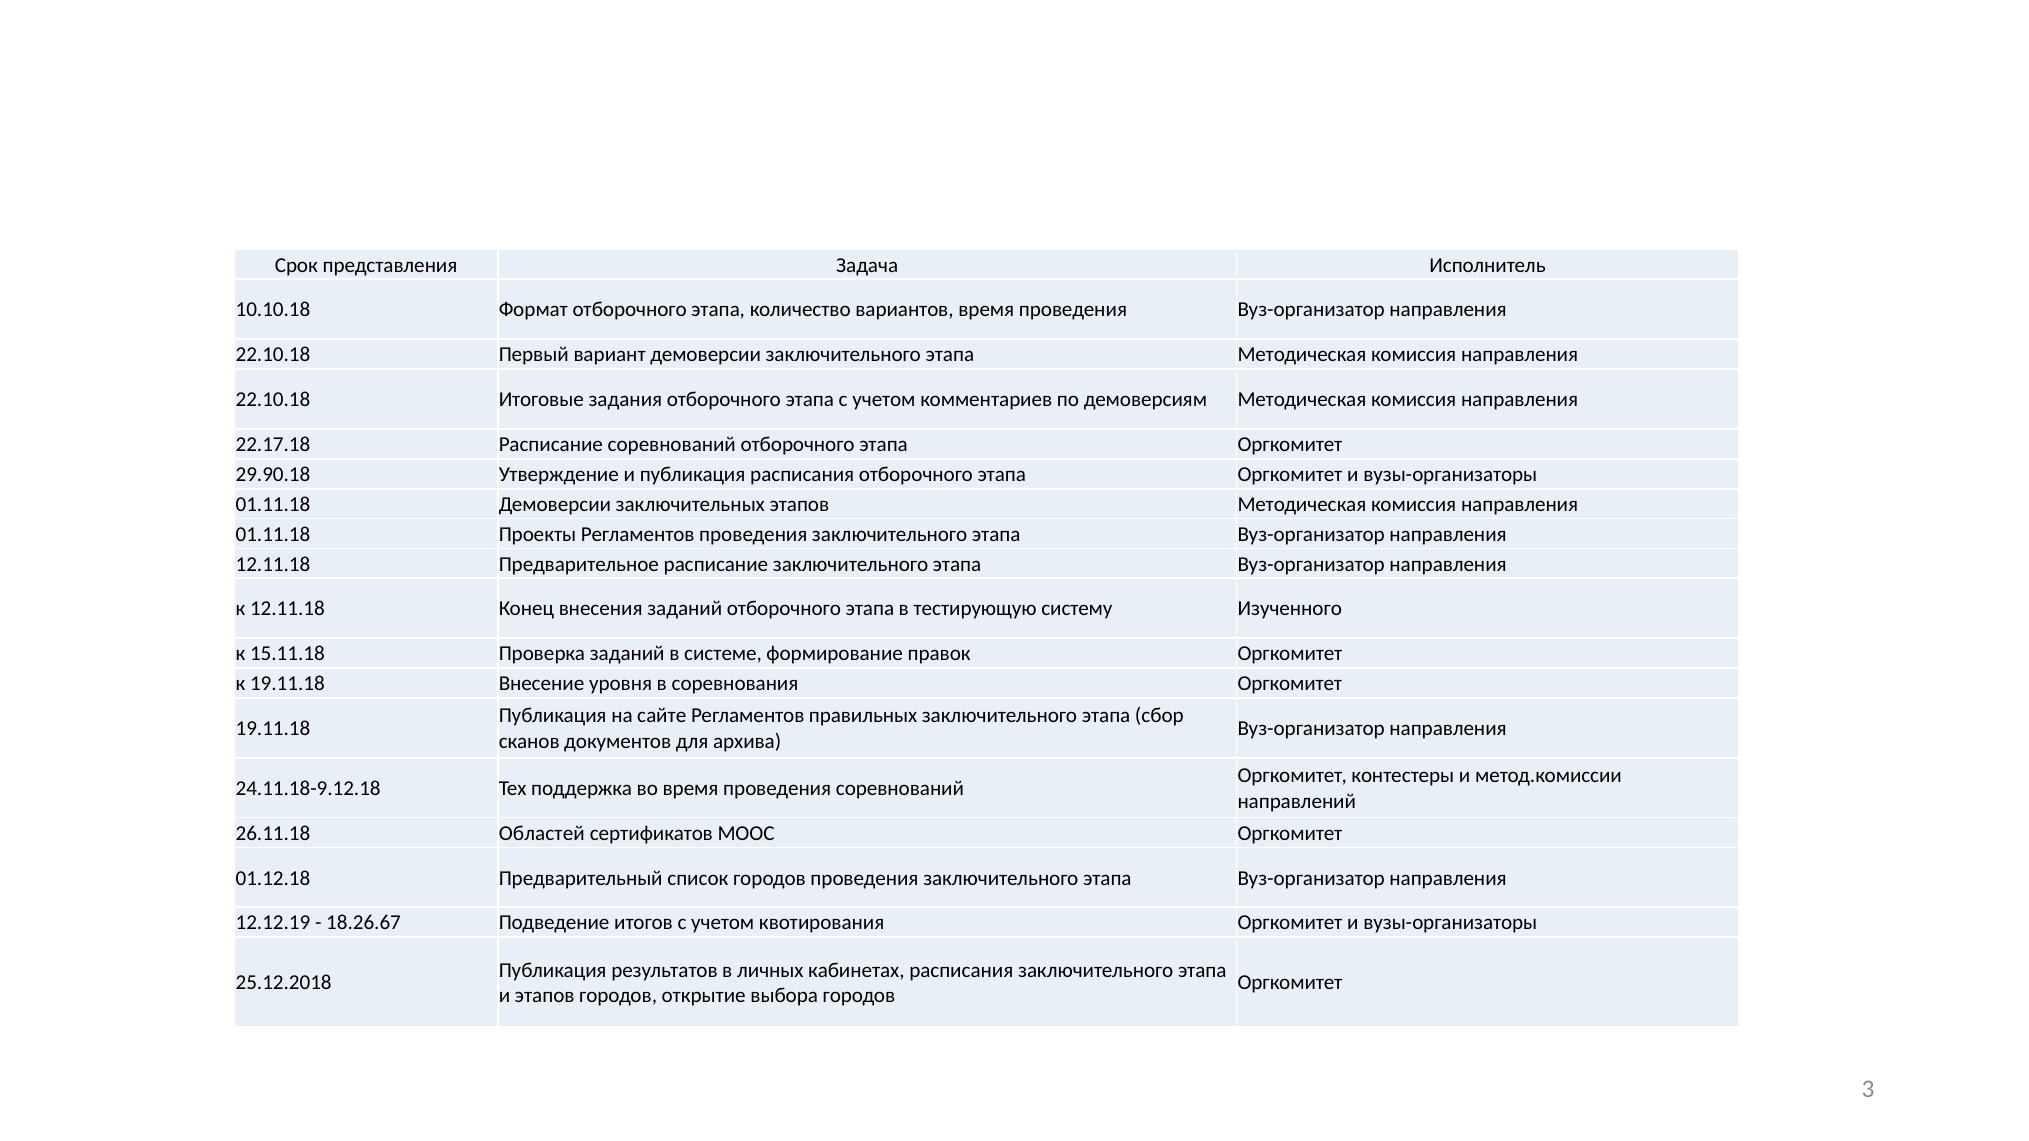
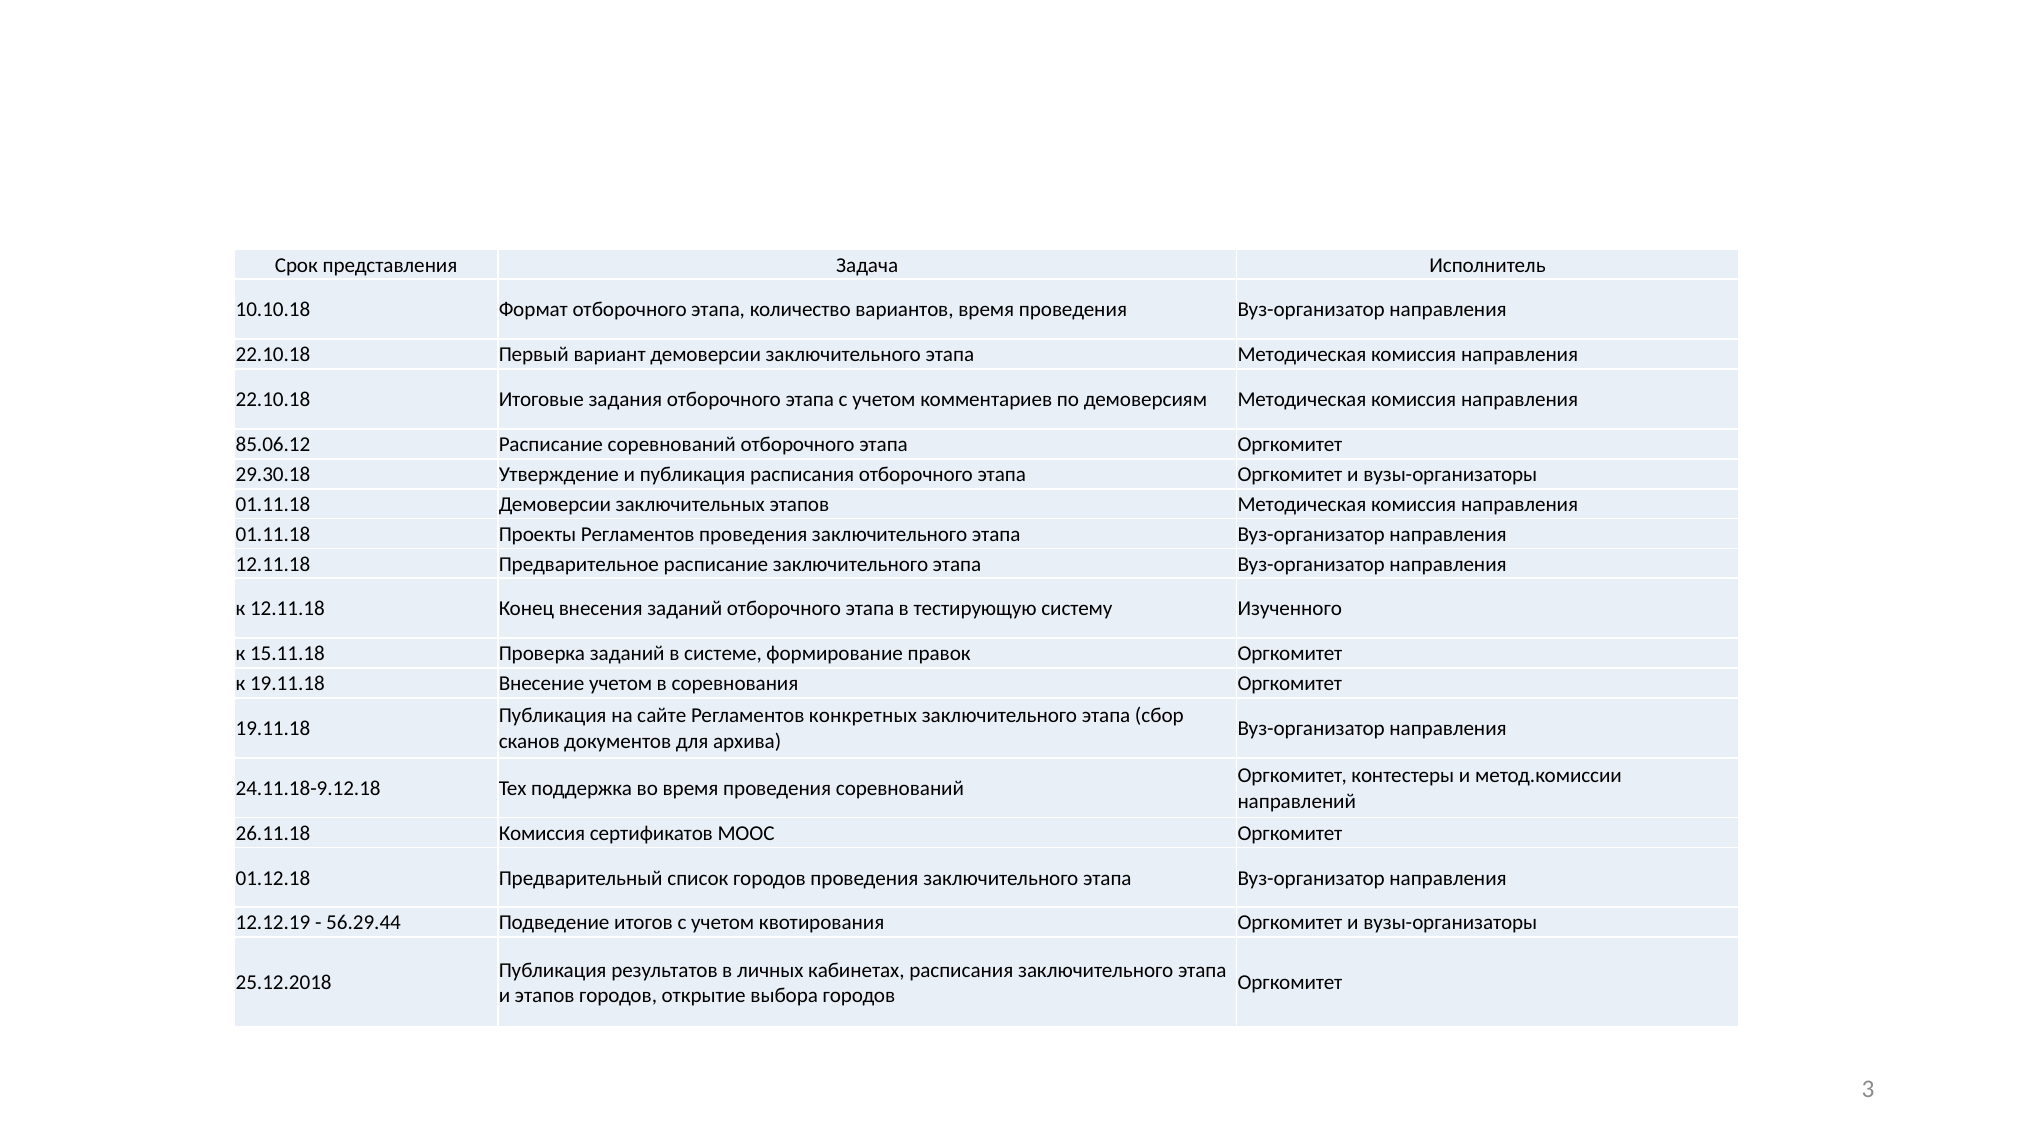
22.17.18: 22.17.18 -> 85.06.12 (273, 445)
29.90.18: 29.90.18 -> 29.30.18 (273, 475)
Внесение уровня: уровня -> учетом (621, 684)
правильных: правильных -> конкретных (863, 716)
26.11.18 Областей: Областей -> Комиссия (542, 834)
18.26.67: 18.26.67 -> 56.29.44 (364, 923)
